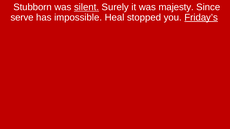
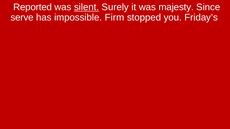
Stubborn: Stubborn -> Reported (33, 7)
Heal: Heal -> Firm (114, 17)
Friday’s underline: present -> none (201, 17)
